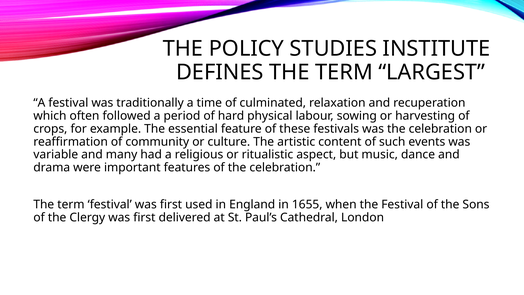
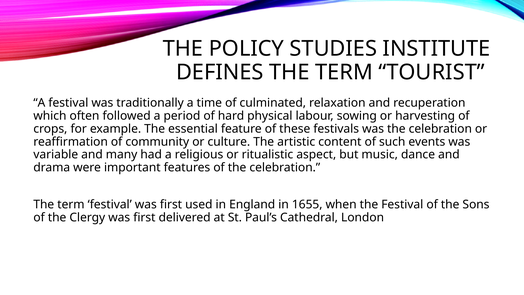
LARGEST: LARGEST -> TOURIST (432, 72)
